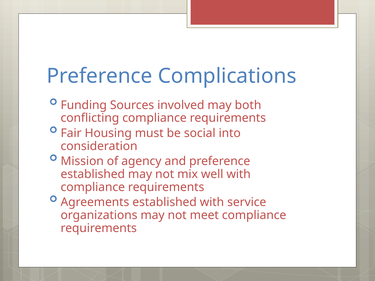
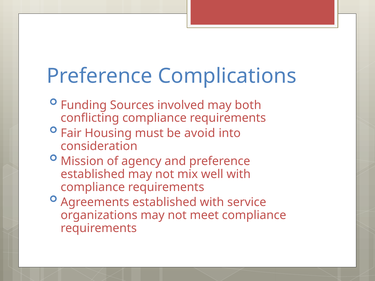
social: social -> avoid (200, 133)
